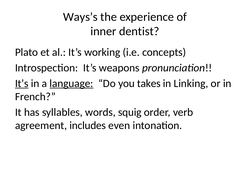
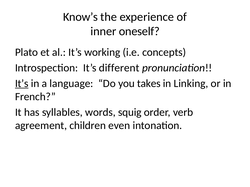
Ways’s: Ways’s -> Know’s (80, 17)
dentist: dentist -> oneself (139, 31)
weapons: weapons -> different (119, 68)
language underline: present -> none (71, 84)
includes: includes -> children (88, 126)
